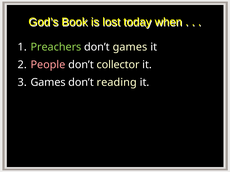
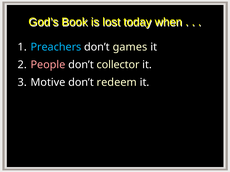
Preachers colour: light green -> light blue (56, 47)
Games: Games -> Motive (48, 83)
reading: reading -> redeem (117, 83)
